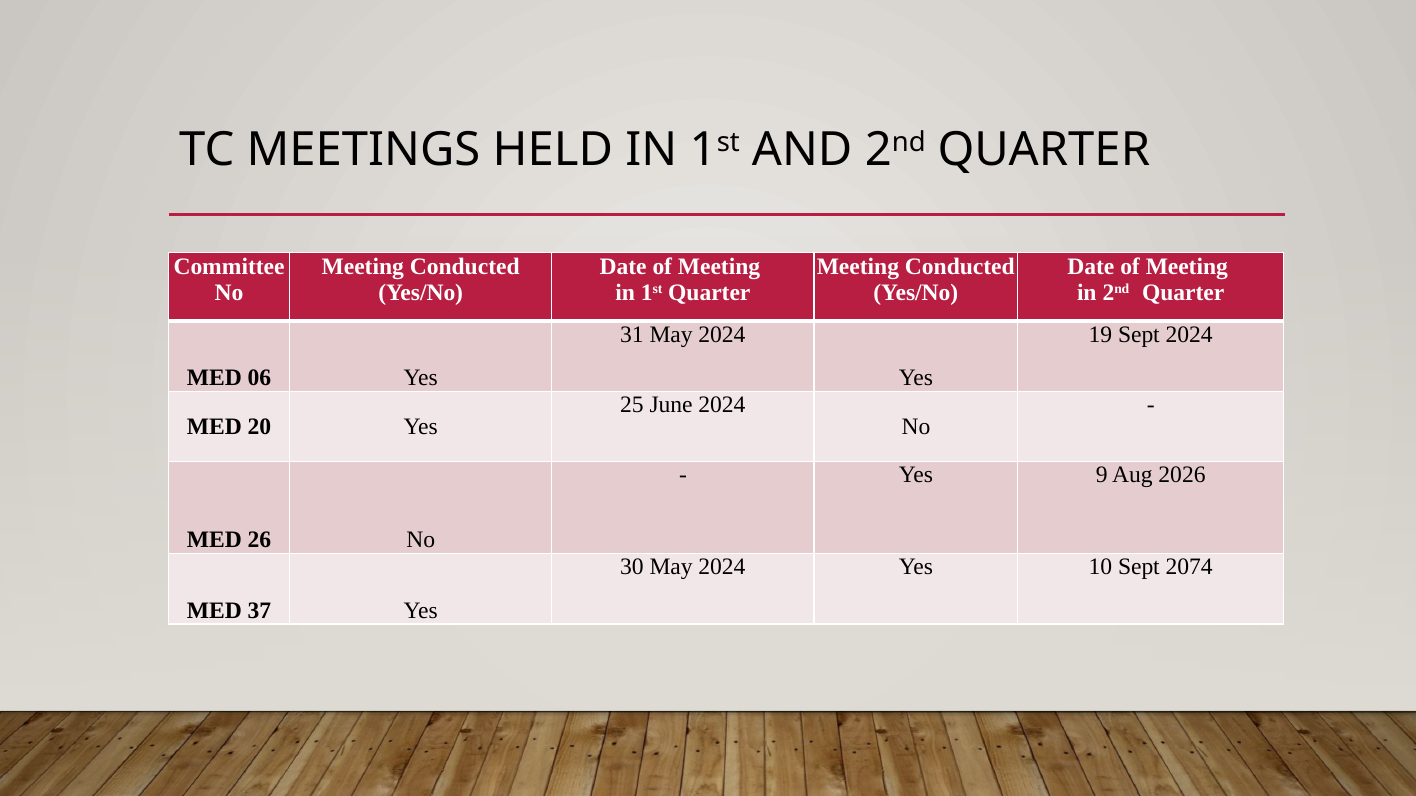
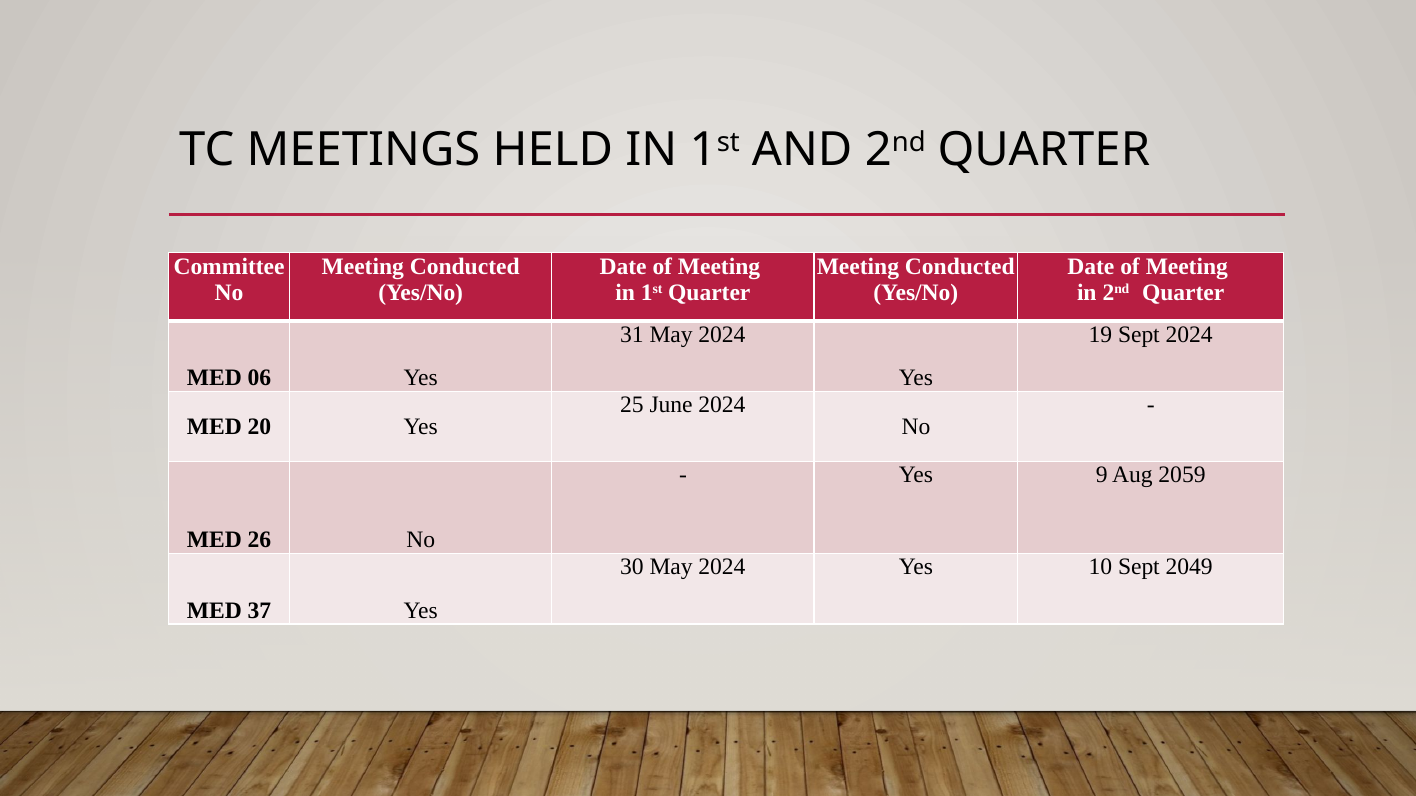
2026: 2026 -> 2059 (1182, 475)
2074: 2074 -> 2049 (1189, 567)
